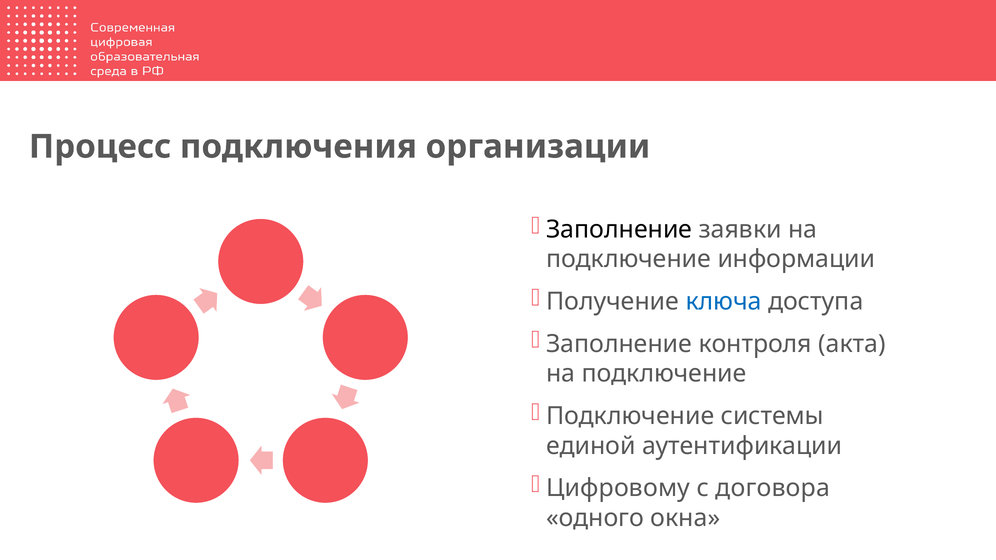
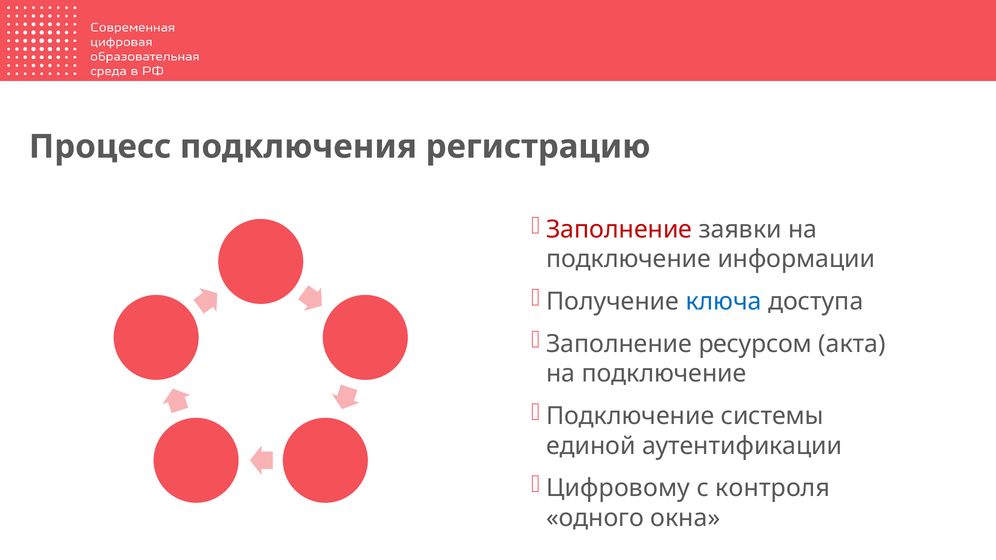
организации: организации -> регистрацию (538, 147)
Заполнение colour: black -> red (619, 229)
контроля: контроля -> ресурсом (755, 344)
договора: договора -> контроля (773, 488)
